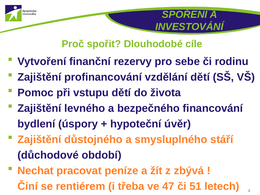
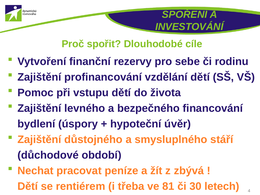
Činí: Činí -> Dětí (28, 186)
47: 47 -> 81 (168, 186)
51: 51 -> 30 (195, 186)
